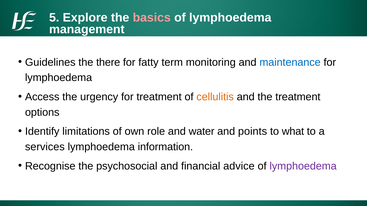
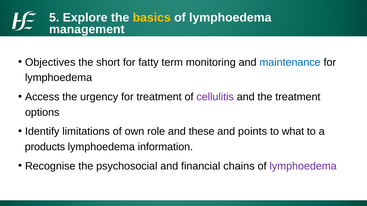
basics colour: pink -> yellow (152, 18)
Guidelines: Guidelines -> Objectives (50, 62)
there: there -> short (108, 62)
cellulitis colour: orange -> purple (215, 97)
water: water -> these (202, 132)
services: services -> products (45, 147)
advice: advice -> chains (239, 166)
